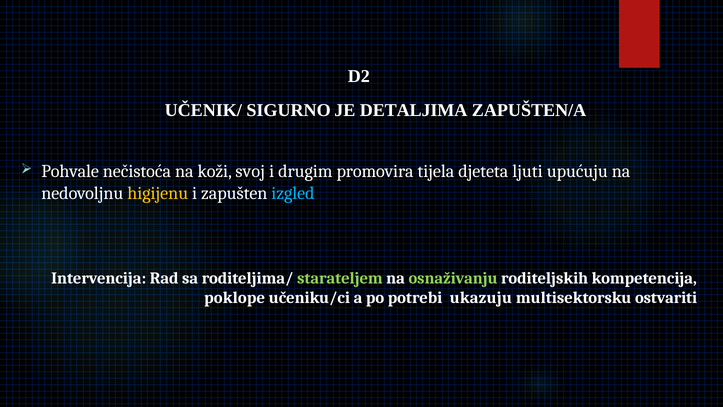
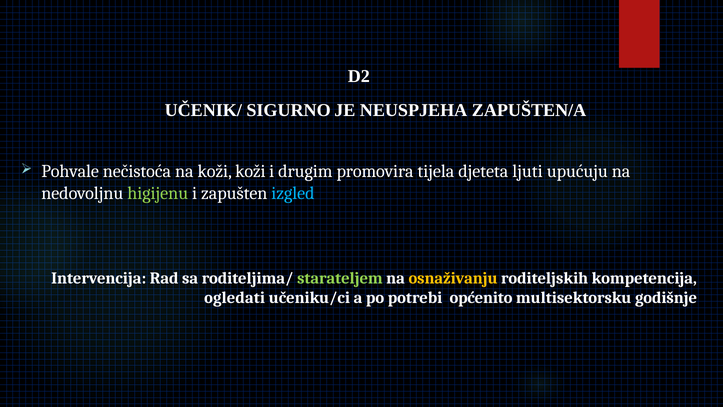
DETALJIMA: DETALJIMA -> NEUSPJEHA (414, 110)
koži svoj: svoj -> koži (250, 171)
higijenu colour: yellow -> light green (158, 193)
osnaživanju colour: light green -> yellow (453, 278)
poklope: poklope -> ogledati (235, 298)
ukazuju: ukazuju -> općenito (481, 298)
ostvariti: ostvariti -> godišnje (666, 298)
